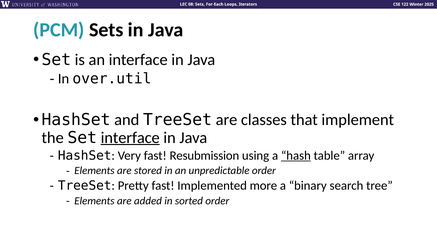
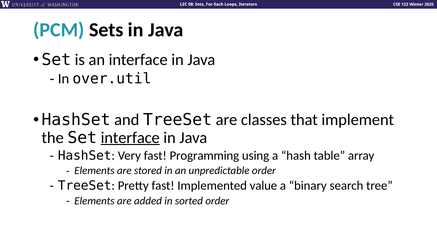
Resubmission: Resubmission -> Programming (204, 155)
hash underline: present -> none (296, 155)
more: more -> value (263, 186)
